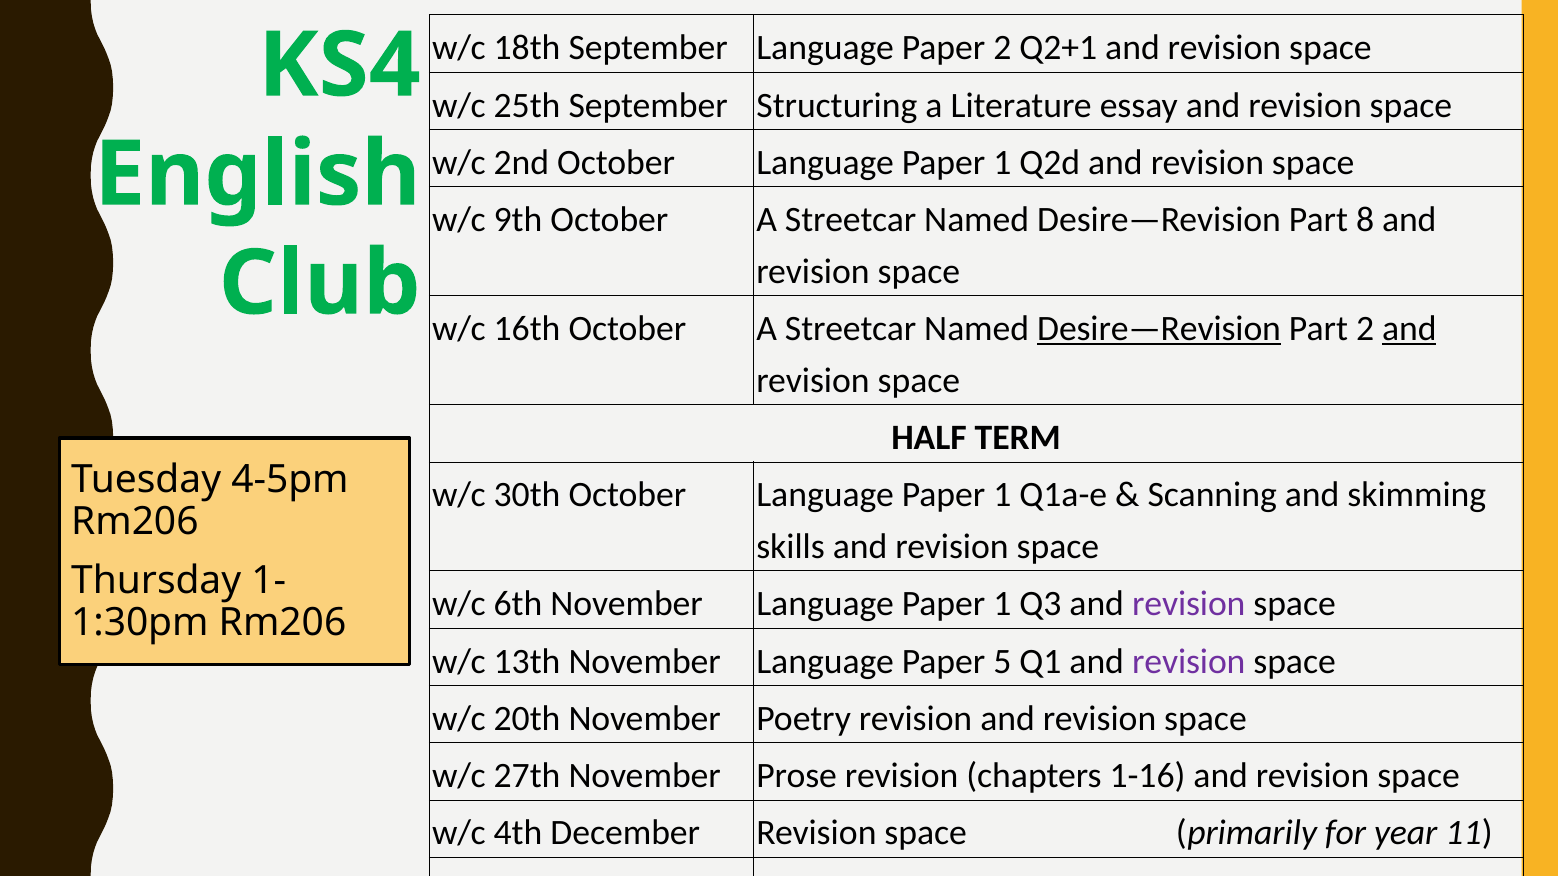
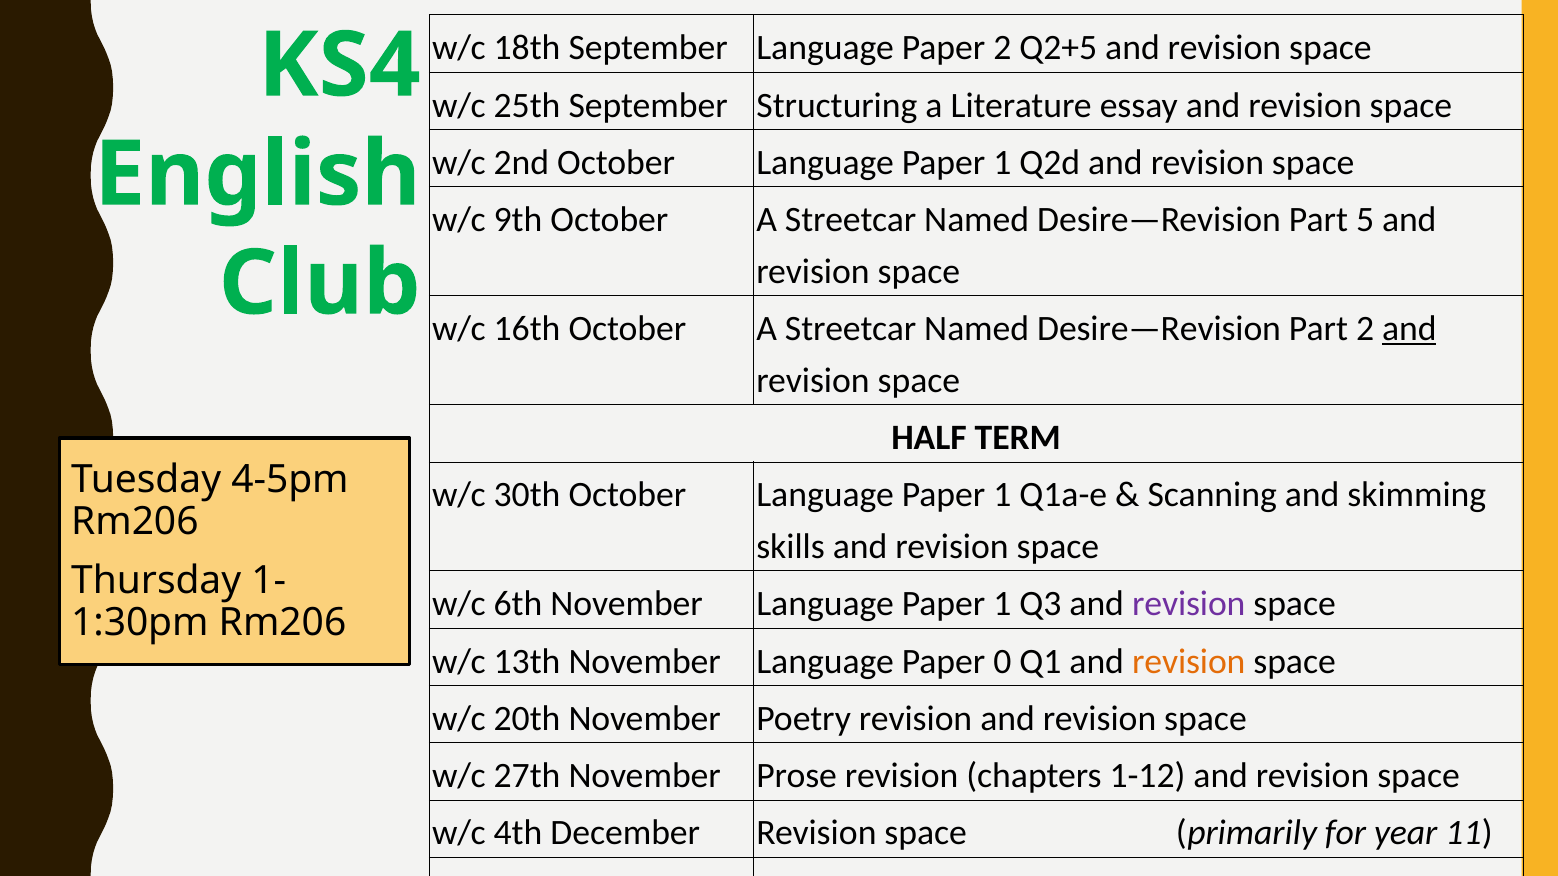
Q2+1: Q2+1 -> Q2+5 (1058, 48)
8: 8 -> 5 (1365, 220)
Desire—Revision underline: present -> none (1159, 329)
5: 5 -> 0 (1002, 662)
revision colour: purple -> orange (1189, 662)
1-16: 1-16 -> 1-12 (1147, 776)
